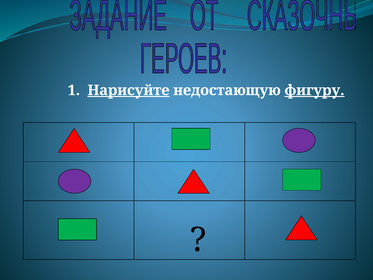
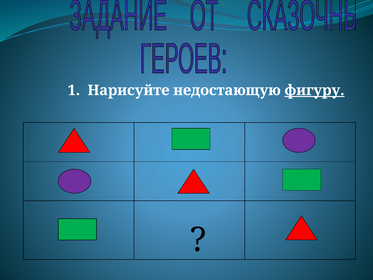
Нарисуйте underline: present -> none (129, 90)
